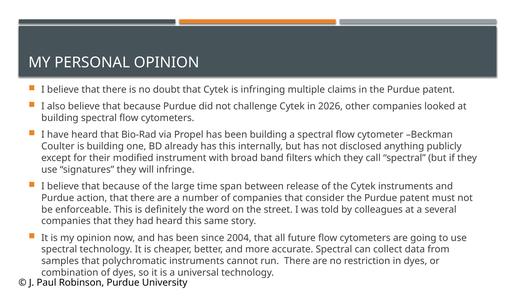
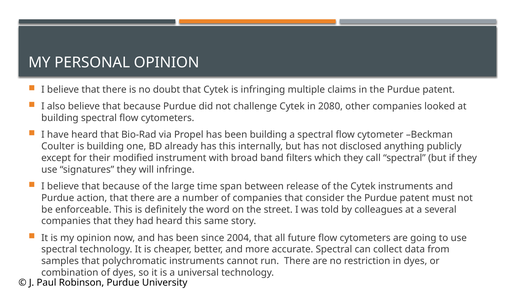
2026: 2026 -> 2080 (330, 106)
